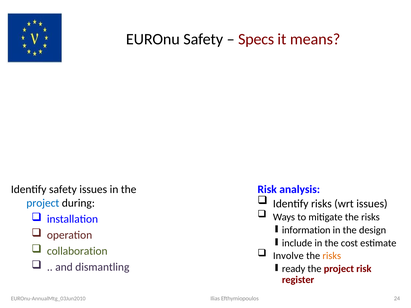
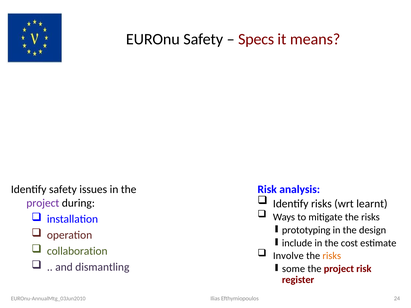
wrt issues: issues -> learnt (372, 204)
project colour: blue -> purple (43, 203)
information: information -> prototyping (306, 230)
ready: ready -> some (294, 269)
